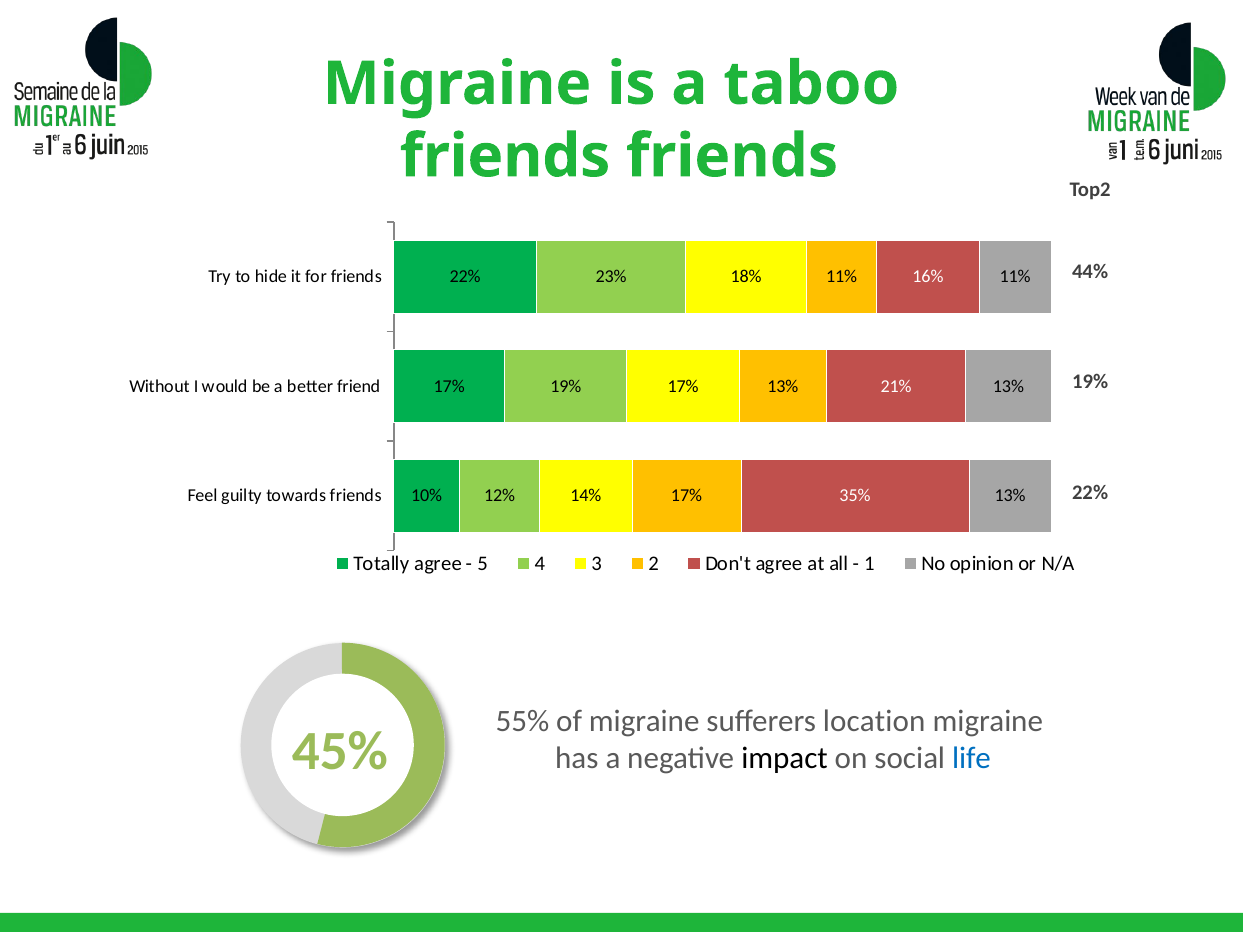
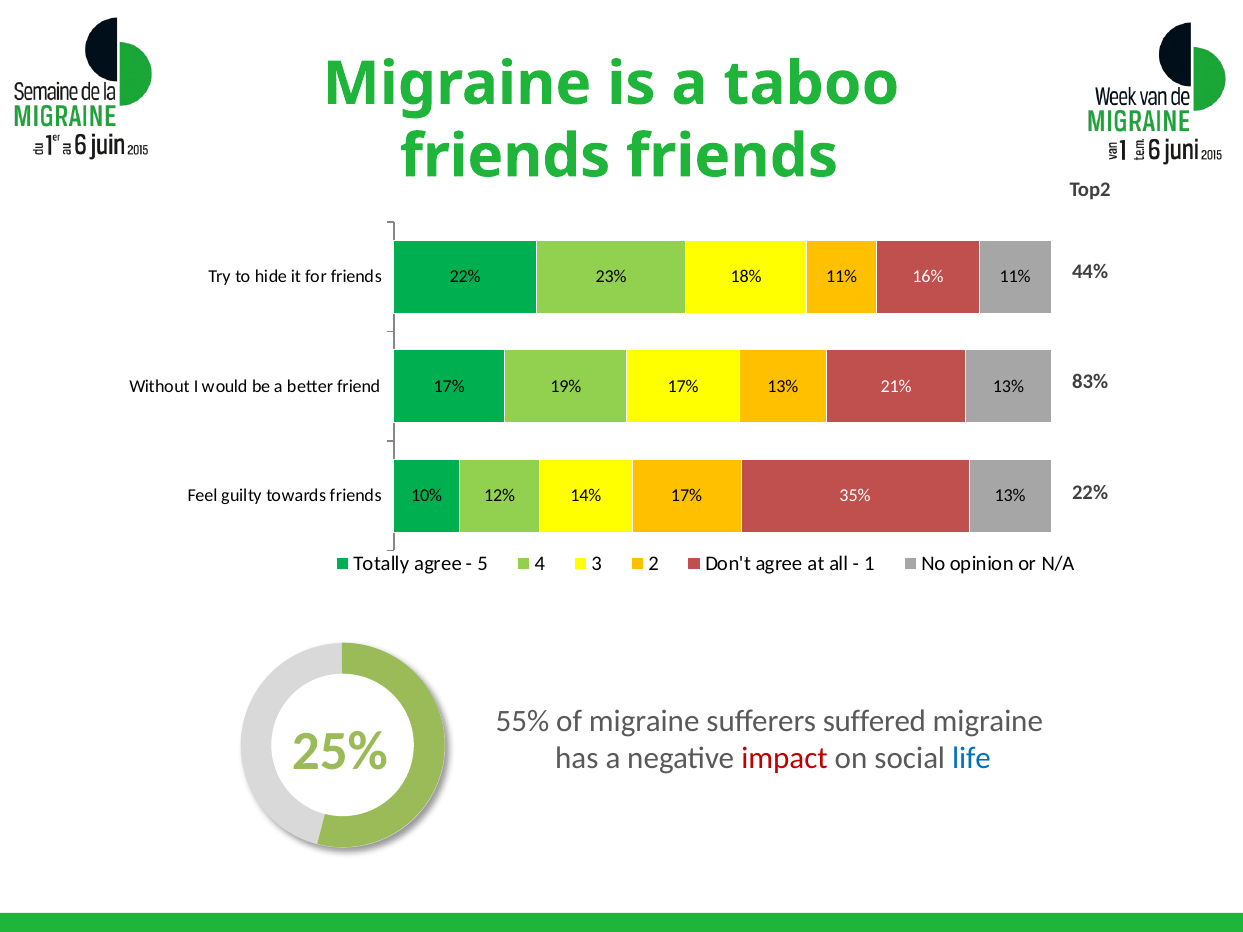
19%: 19% -> 83% (1090, 382)
location: location -> suffered (874, 721)
45%: 45% -> 25% (340, 752)
impact colour: black -> red (785, 759)
